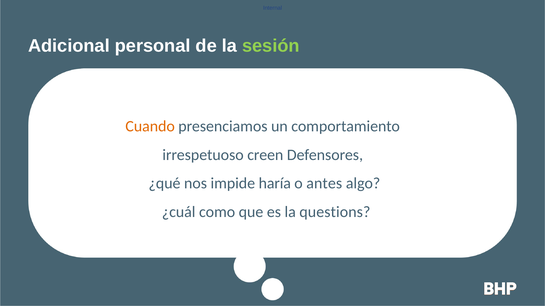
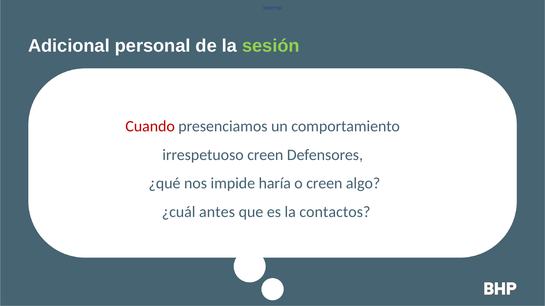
Cuando colour: orange -> red (150, 126)
o antes: antes -> creen (324, 184)
como: como -> antes (217, 212)
questions: questions -> contactos (335, 212)
